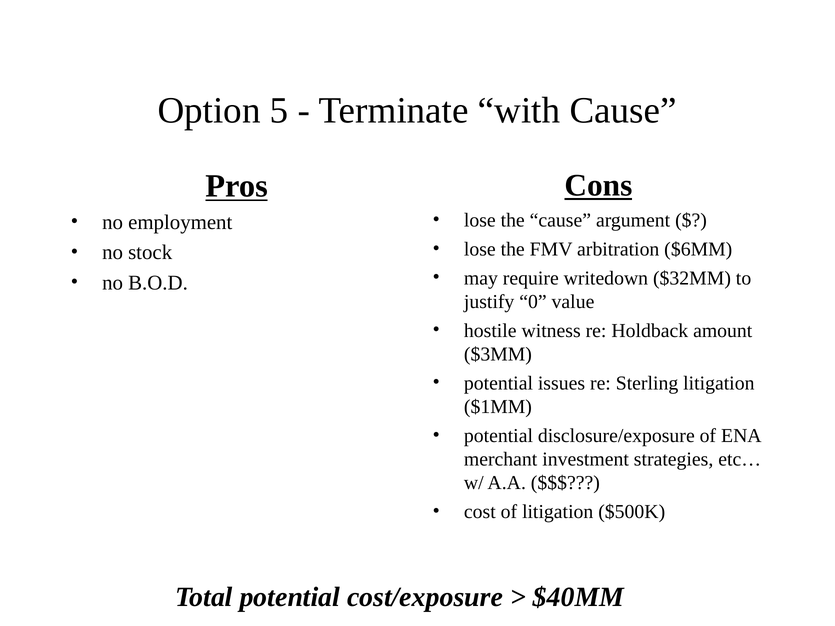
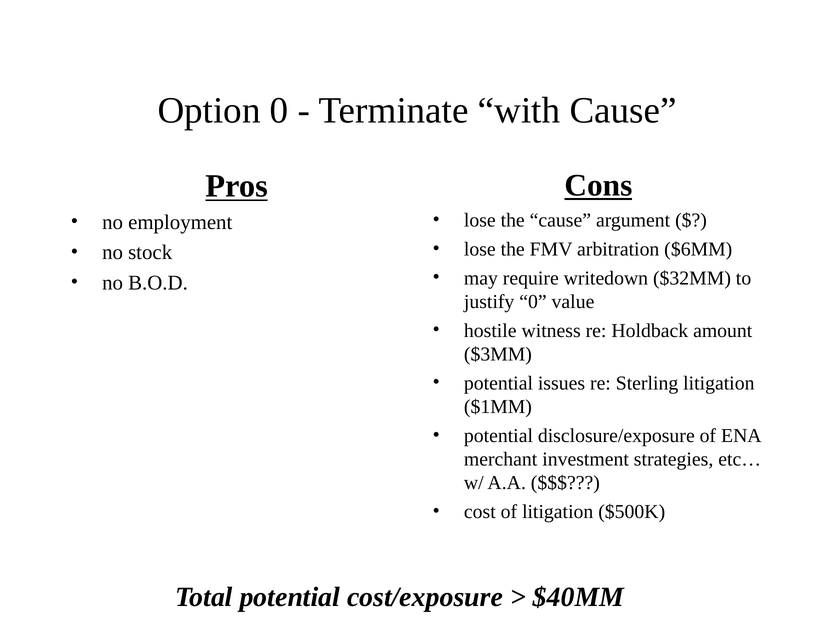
Option 5: 5 -> 0 (279, 110)
